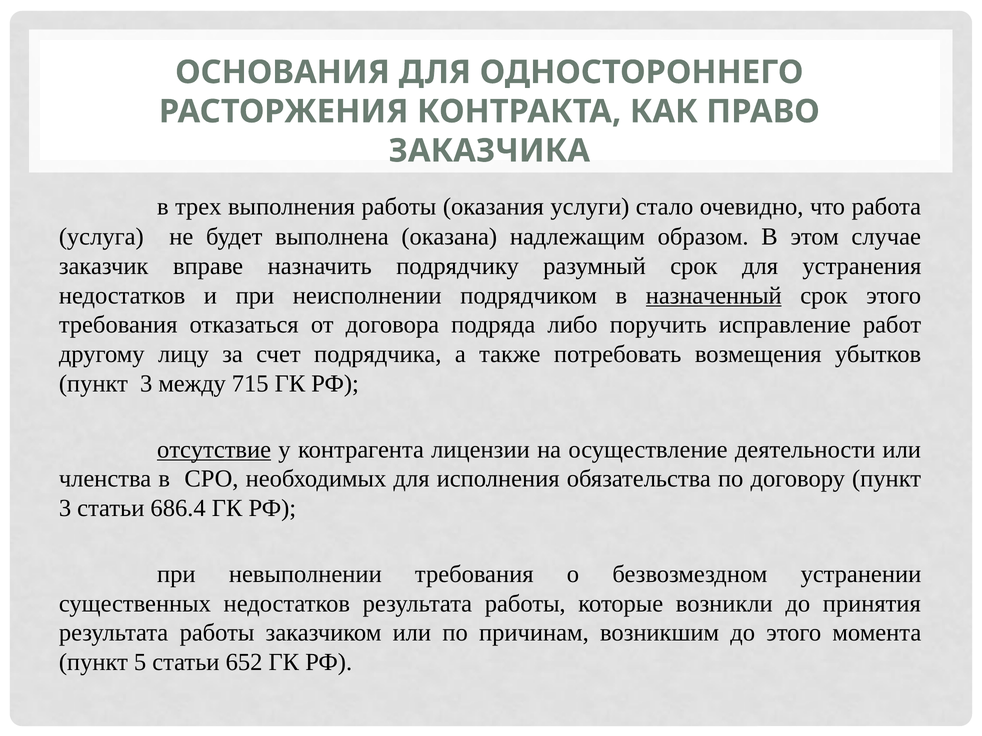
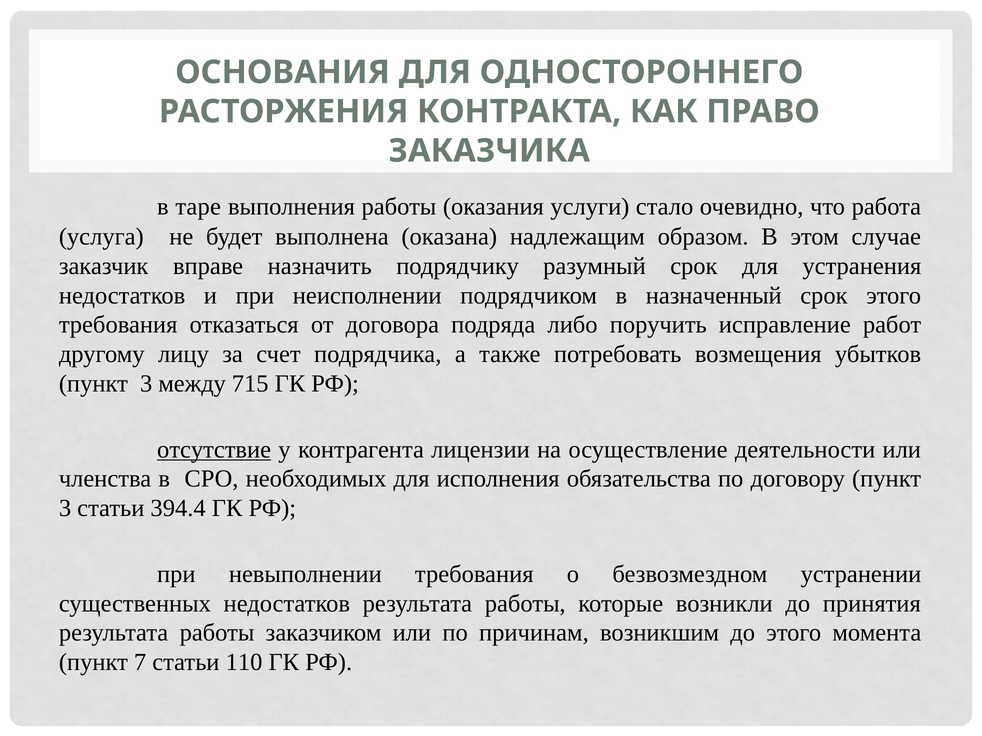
трех: трех -> таре (198, 207)
назначенный underline: present -> none (714, 296)
686.4: 686.4 -> 394.4 (178, 509)
5: 5 -> 7 (140, 663)
652: 652 -> 110 (244, 663)
